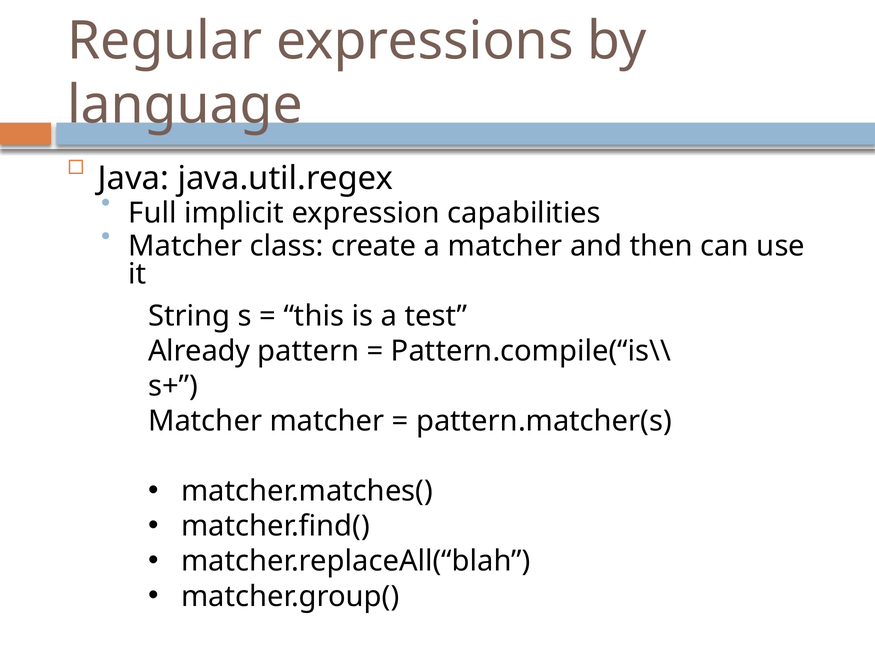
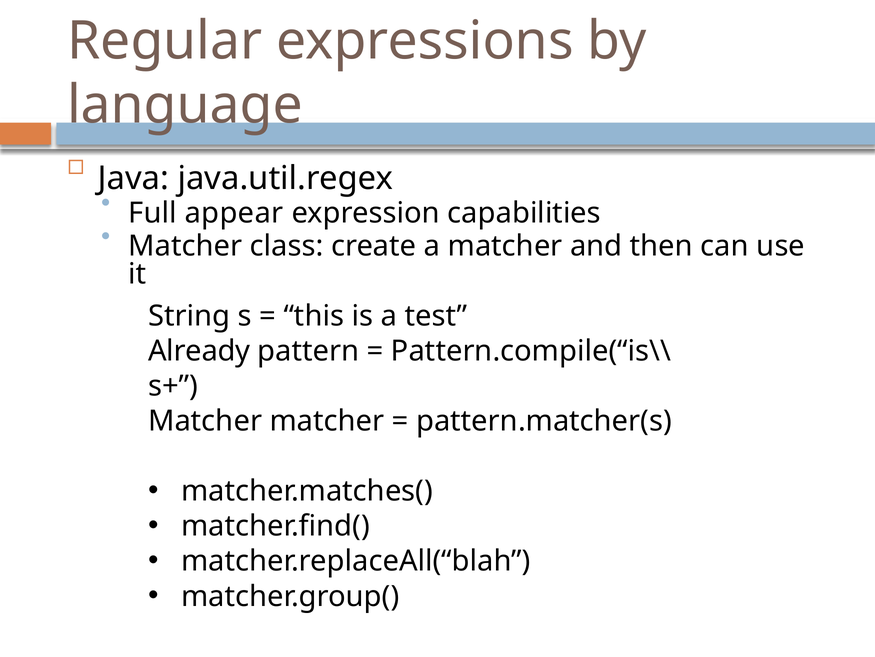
implicit: implicit -> appear (234, 213)
